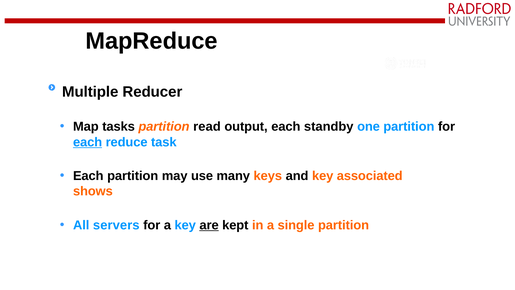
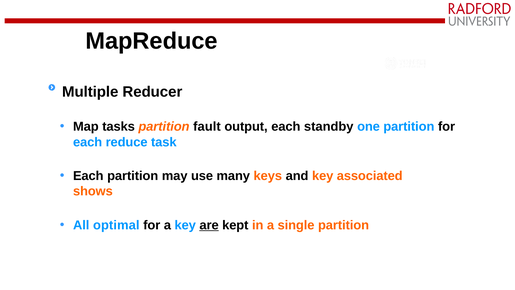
read: read -> fault (207, 127)
each underline: present -> none (88, 142)
servers: servers -> optimal (116, 225)
